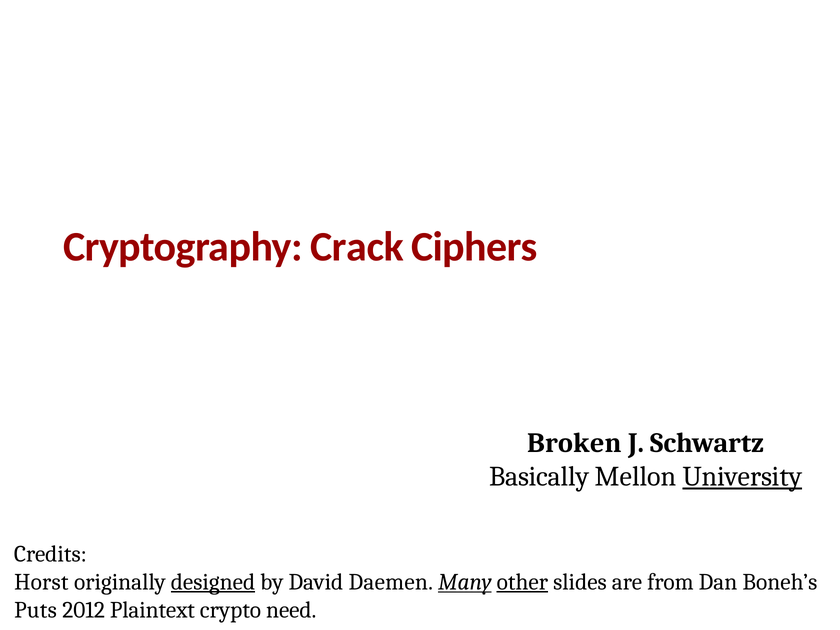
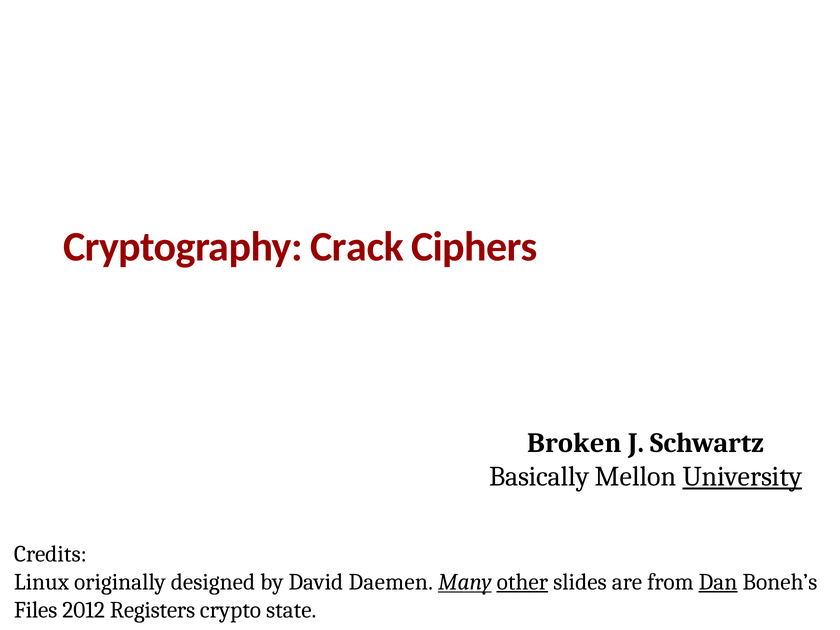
Horst: Horst -> Linux (41, 582)
designed underline: present -> none (213, 582)
Dan underline: none -> present (718, 582)
Puts: Puts -> Files (36, 610)
Plaintext: Plaintext -> Registers (152, 610)
need: need -> state (291, 610)
